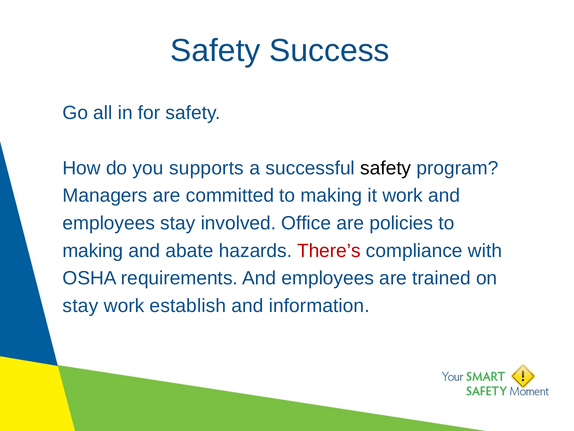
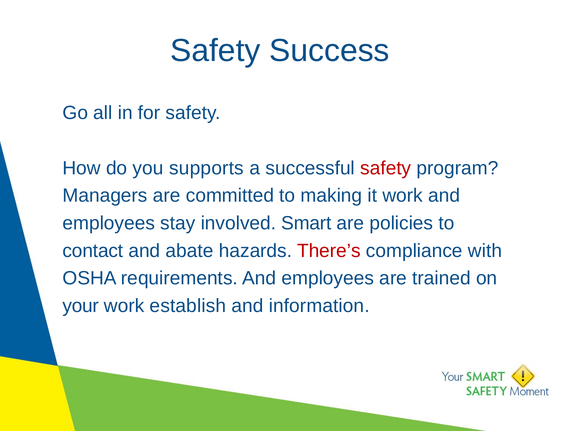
safety colour: black -> red (386, 168)
Office: Office -> Smart (306, 223)
making: making -> contact (93, 250)
stay: stay -> your (81, 306)
